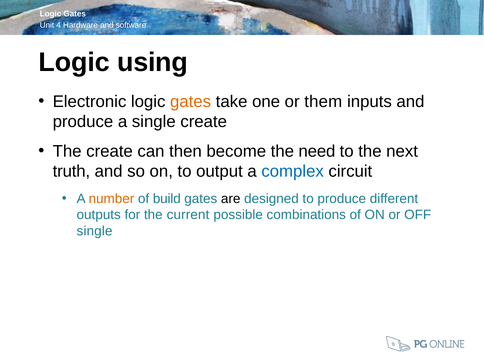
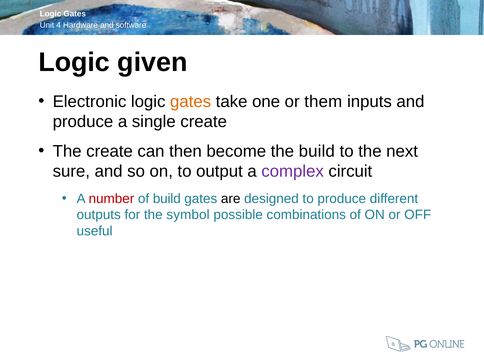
using: using -> given (152, 62)
the need: need -> build (317, 151)
truth: truth -> sure (71, 171)
complex colour: blue -> purple (293, 171)
number colour: orange -> red (111, 199)
current: current -> symbol (188, 215)
single: single -> useful (95, 231)
